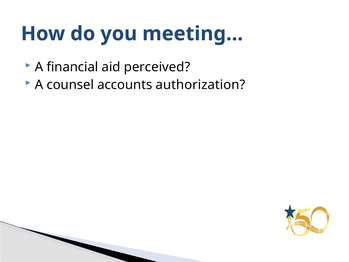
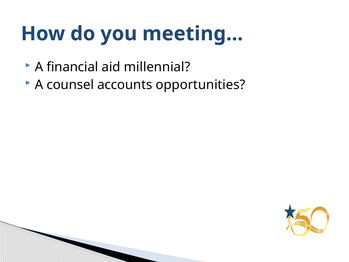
perceived: perceived -> millennial (157, 67)
authorization: authorization -> opportunities (200, 85)
